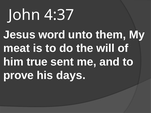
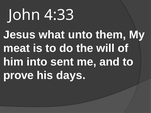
4:37: 4:37 -> 4:33 (59, 15)
word: word -> what (52, 35)
true: true -> into (37, 62)
